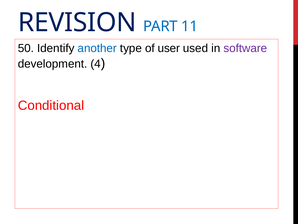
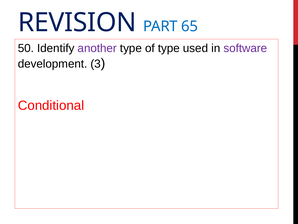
11: 11 -> 65 (190, 26)
another colour: blue -> purple (97, 48)
of user: user -> type (169, 48)
4: 4 -> 3 (96, 64)
